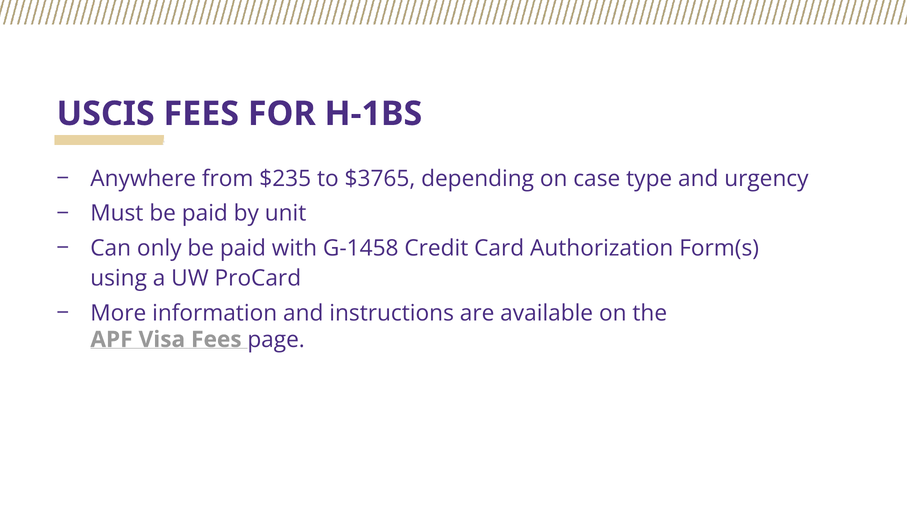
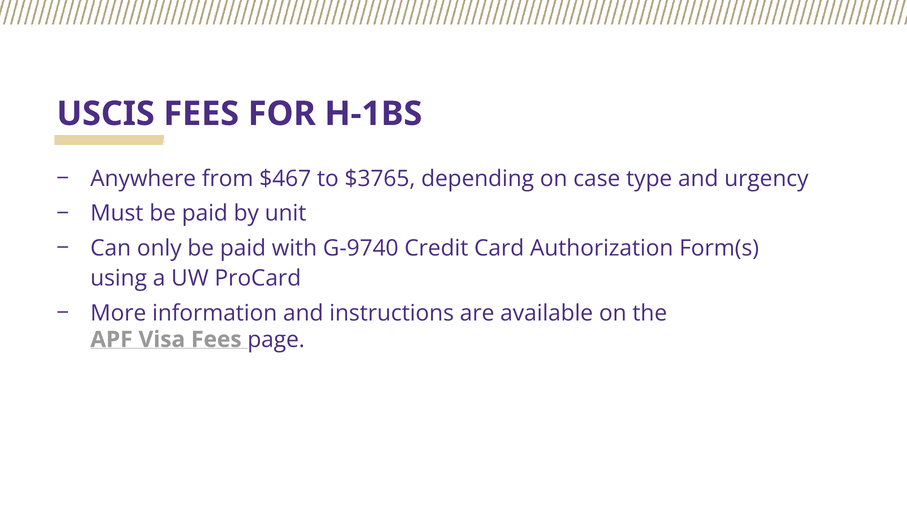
$235: $235 -> $467 (285, 179)
G-1458: G-1458 -> G-9740 (361, 248)
